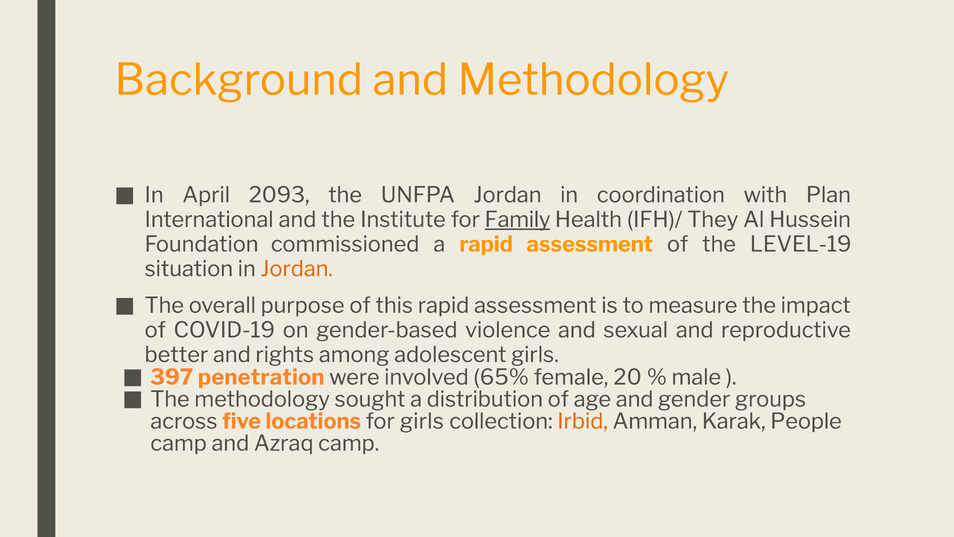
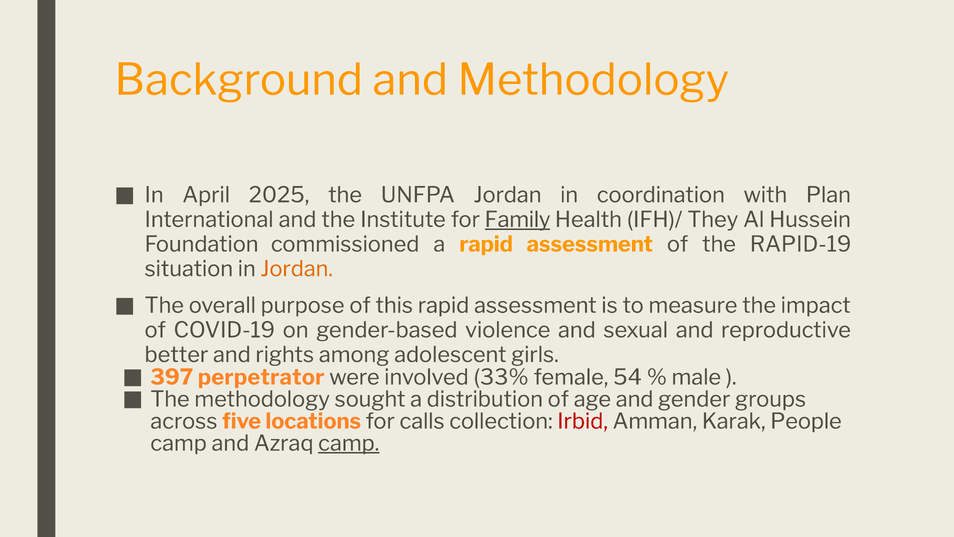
2093: 2093 -> 2025 (279, 195)
LEVEL-19: LEVEL-19 -> RAPID-19 (801, 244)
penetration: penetration -> perpetrator (261, 377)
65%: 65% -> 33% (501, 377)
20: 20 -> 54 (628, 377)
for girls: girls -> calls (422, 421)
Irbid colour: orange -> red (583, 421)
camp underline: none -> present (349, 443)
